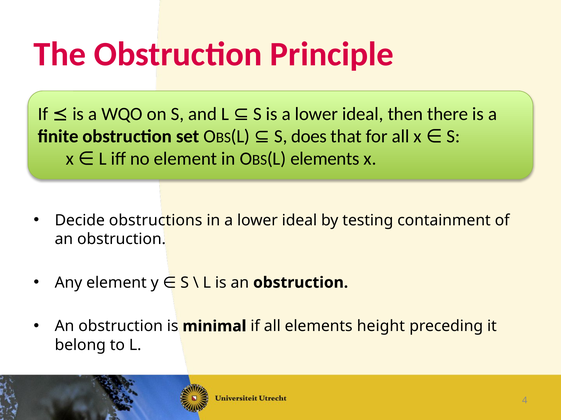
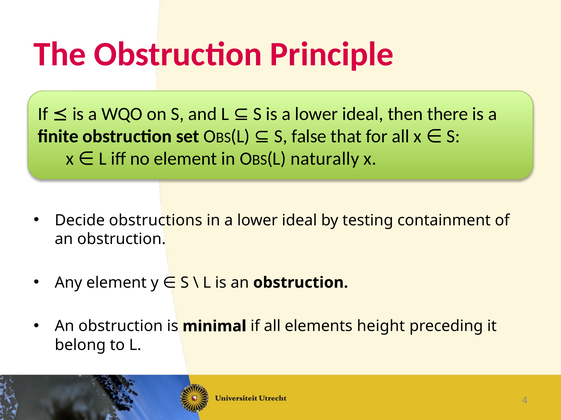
does: does -> false (309, 137)
L elements: elements -> naturally (325, 159)
